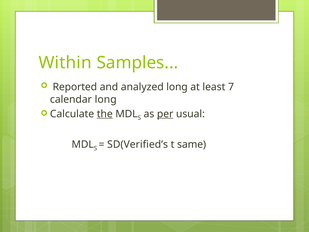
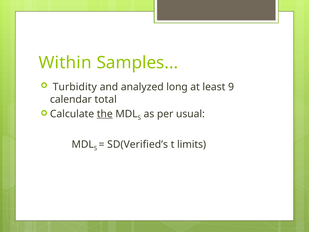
Reported: Reported -> Turbidity (75, 87)
7: 7 -> 9 (231, 87)
calendar long: long -> total (106, 99)
per underline: present -> none (165, 114)
same: same -> limits (192, 144)
